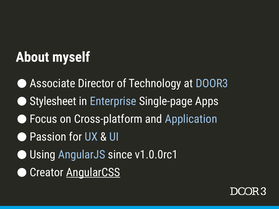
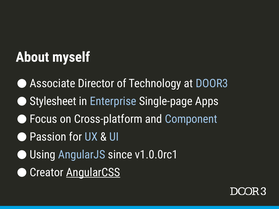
Application: Application -> Component (191, 119)
